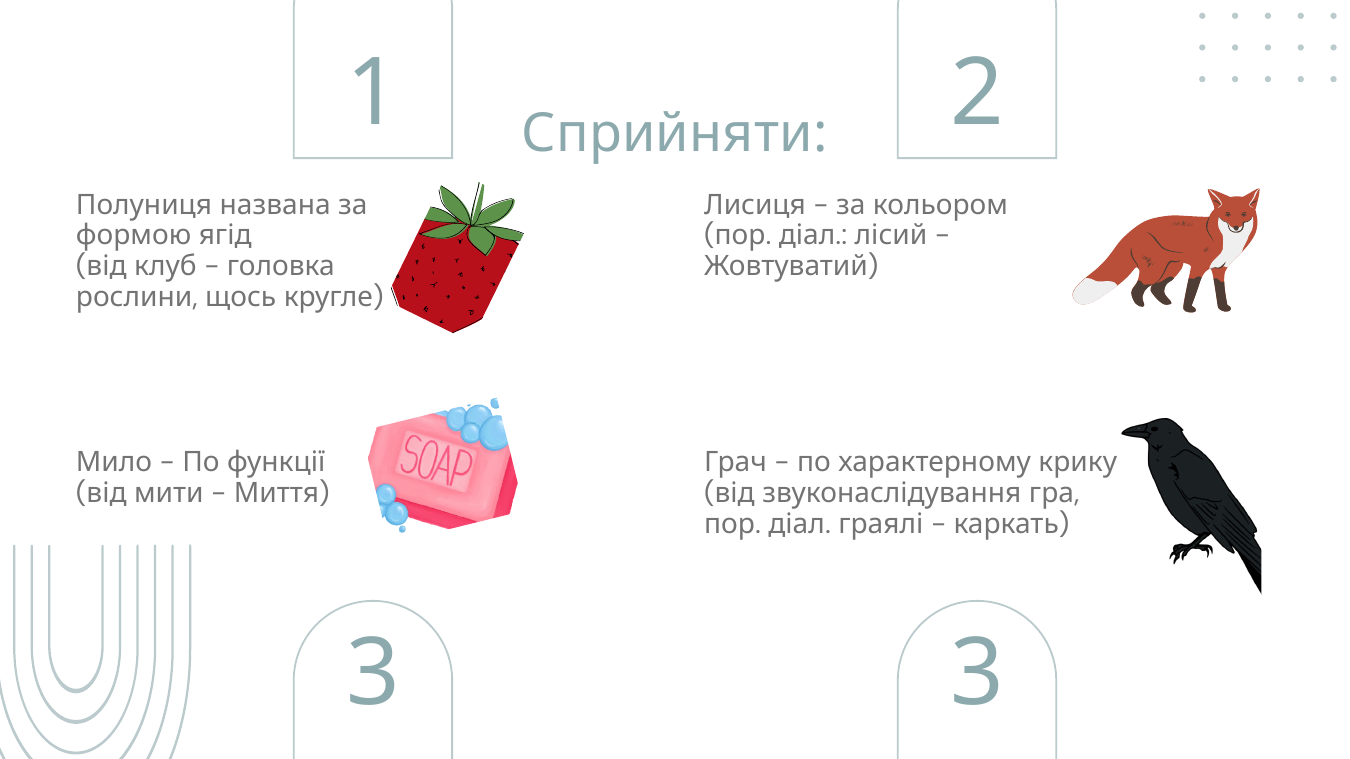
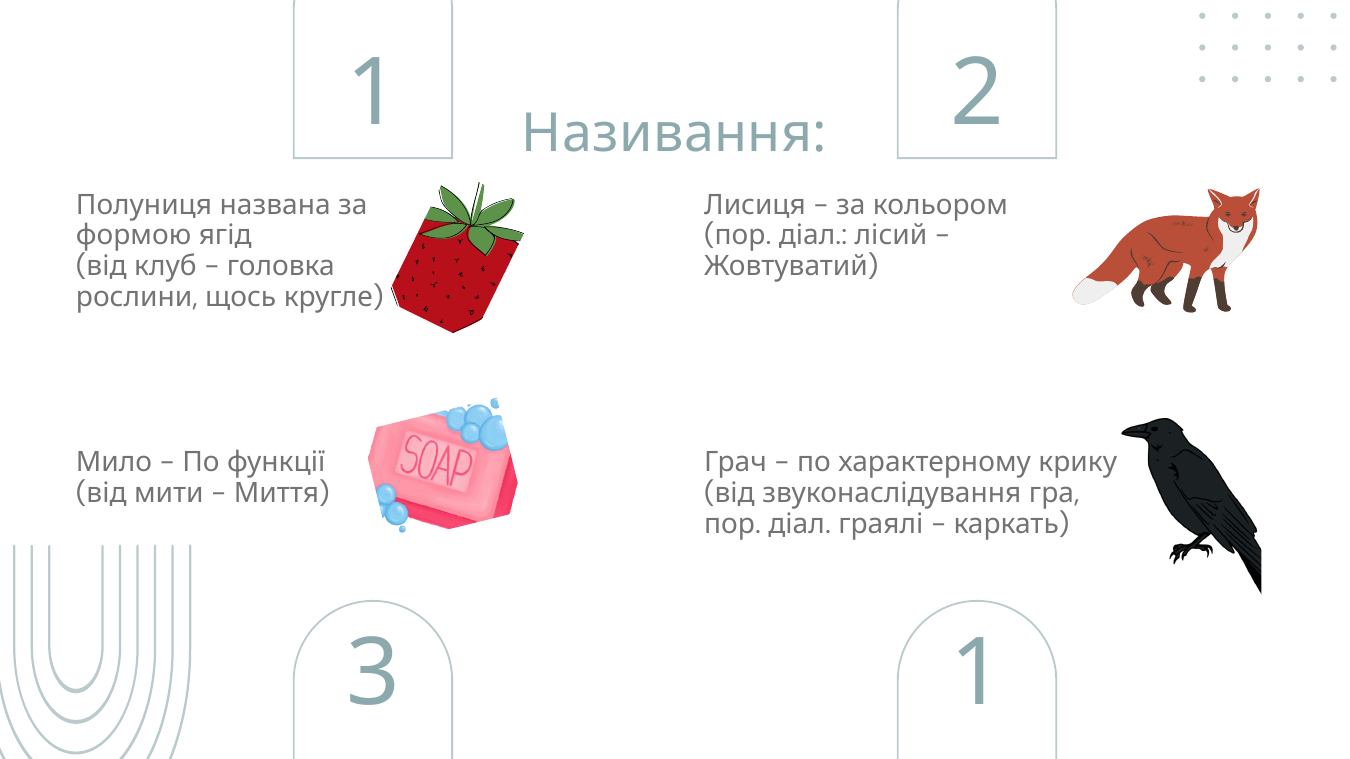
Сприйняти: Сприйняти -> Називання (675, 133)
3 3: 3 -> 1 (977, 674)
